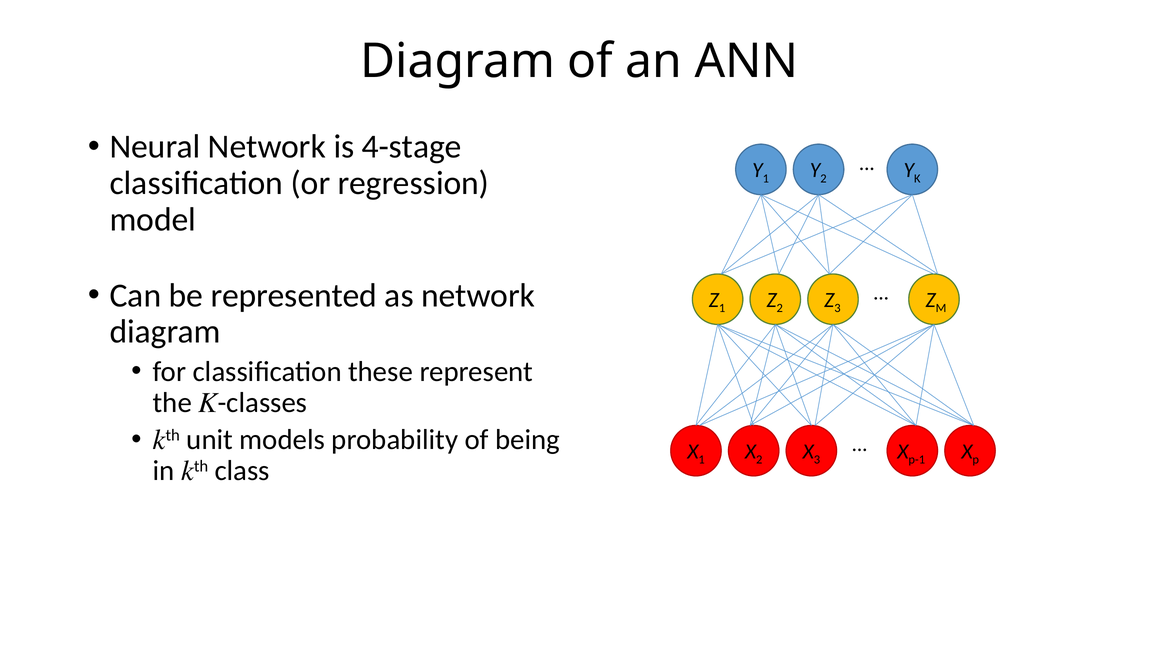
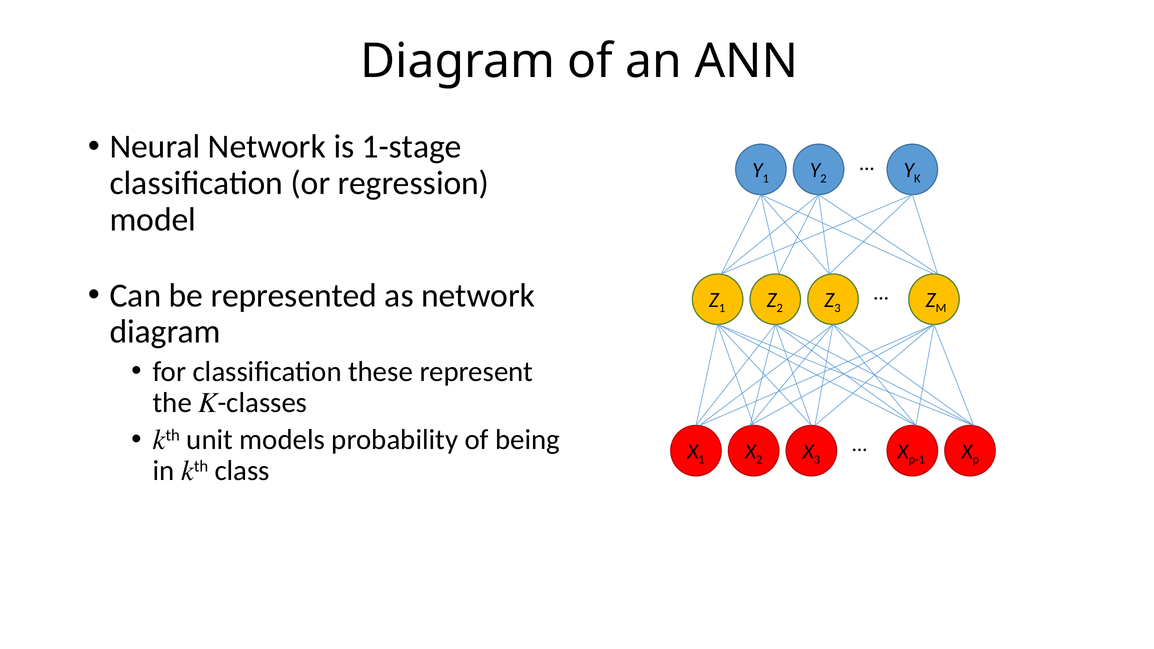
4-stage: 4-stage -> 1-stage (412, 147)
